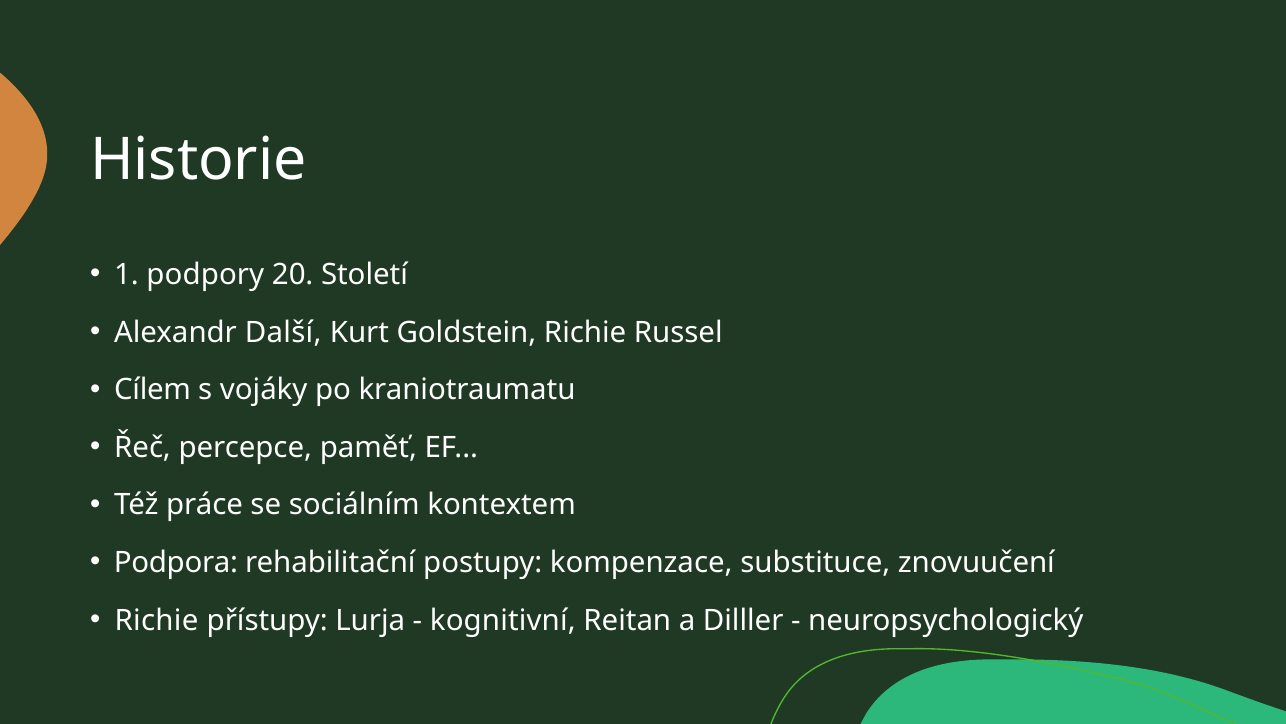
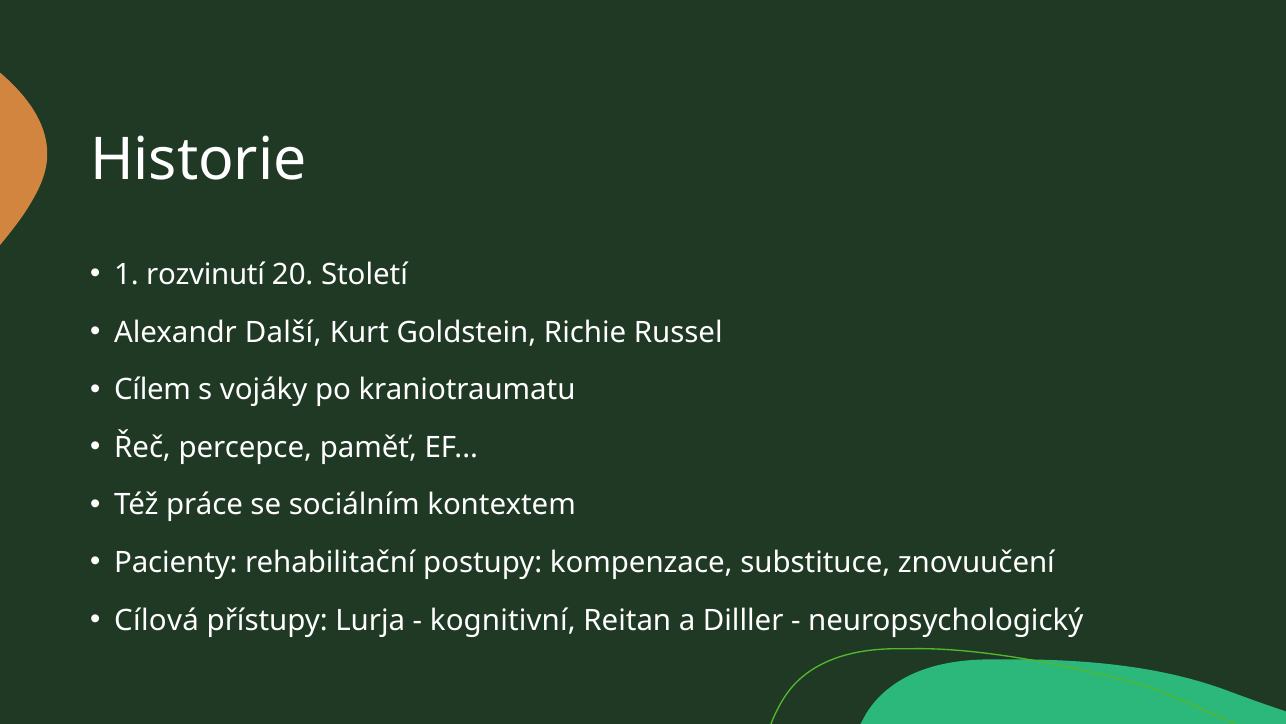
podpory: podpory -> rozvinutí (206, 274)
Podpora: Podpora -> Pacienty (176, 562)
Richie: Richie -> Cílová (157, 620)
